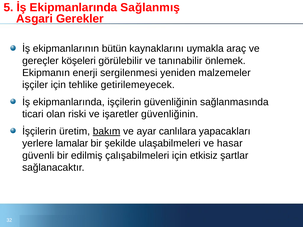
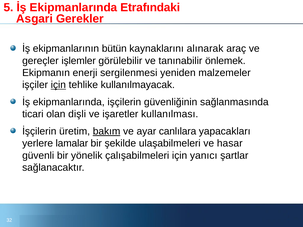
Sağlanmış: Sağlanmış -> Etrafındaki (150, 8)
uymakla: uymakla -> alınarak (205, 49)
köşeleri: köşeleri -> işlemler (79, 61)
için underline: none -> present (58, 85)
getirilemeyecek: getirilemeyecek -> kullanılmayacak (138, 85)
riski: riski -> dişli (77, 114)
işaretler güvenliğinin: güvenliğinin -> kullanılması (170, 114)
edilmiş: edilmiş -> yönelik (87, 156)
etkisiz: etkisiz -> yanıcı (204, 156)
